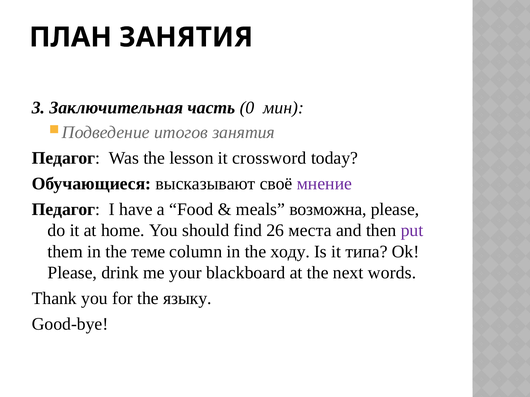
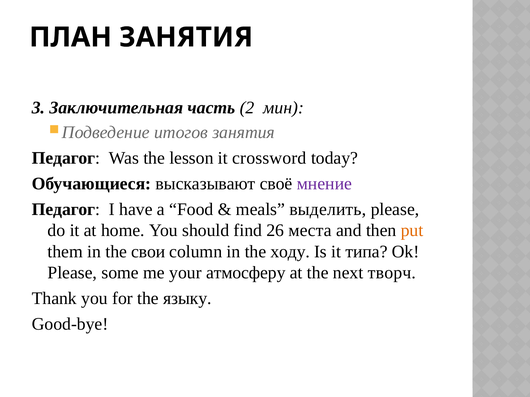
0: 0 -> 2 (247, 108)
возможна: возможна -> выделить (328, 210)
put colour: purple -> orange (412, 231)
теме: теме -> свои (148, 252)
drink: drink -> some (120, 273)
blackboard: blackboard -> атмосферу (246, 273)
words: words -> творч (392, 273)
